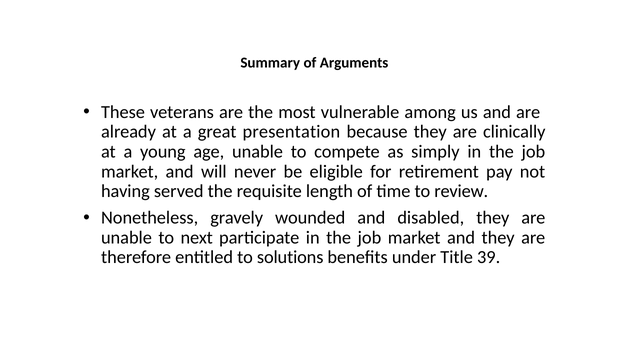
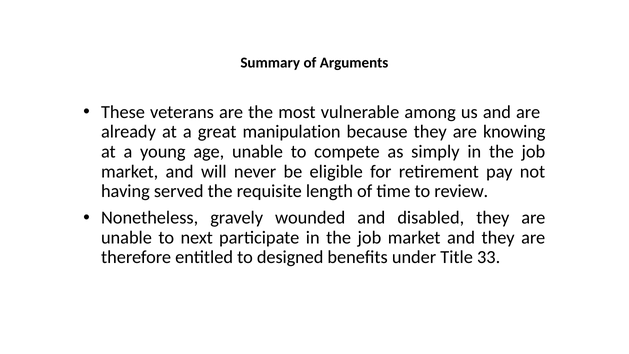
presentation: presentation -> manipulation (292, 132)
clinically: clinically -> knowing (514, 132)
solutions: solutions -> designed (290, 257)
39: 39 -> 33 (489, 257)
